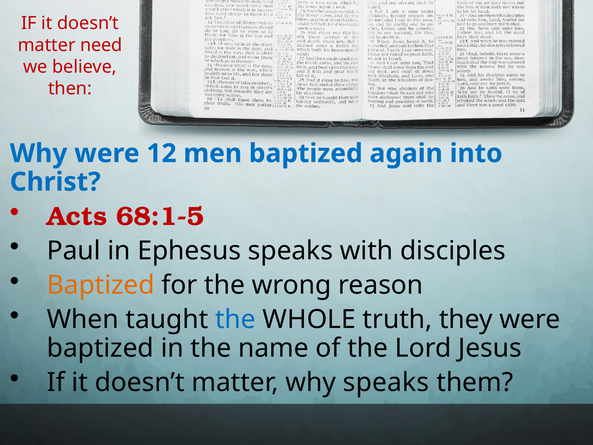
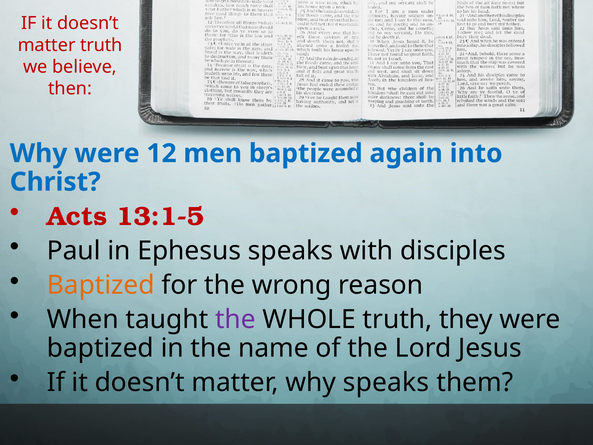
matter need: need -> truth (101, 45)
68:1-5: 68:1-5 -> 13:1-5 (160, 216)
the colour: blue -> purple (235, 319)
